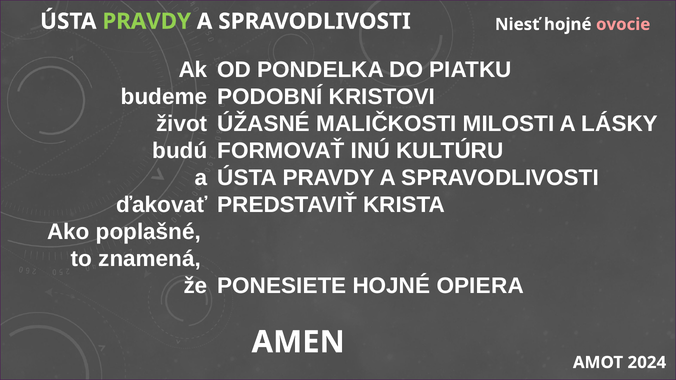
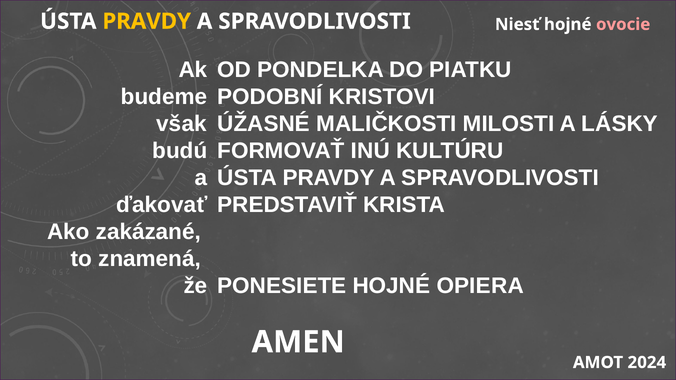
PRAVDY colour: light green -> yellow (147, 21)
život: život -> však (182, 124)
poplašné: poplašné -> zakázané (148, 232)
